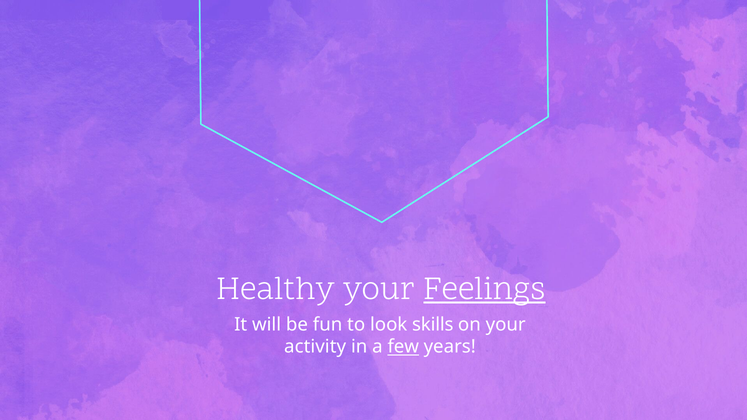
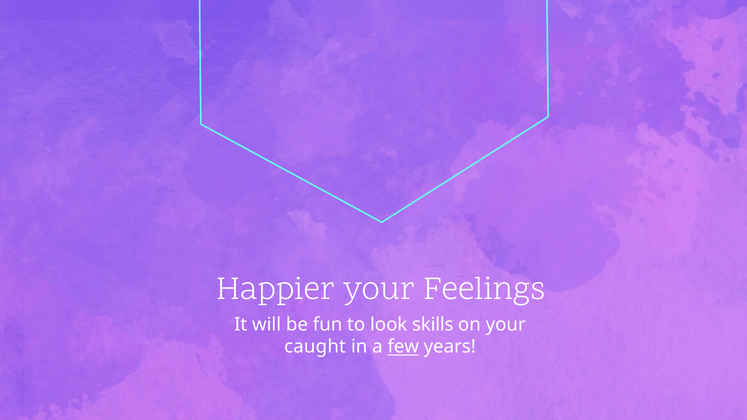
Healthy: Healthy -> Happier (276, 288)
Feelings underline: present -> none (485, 288)
activity: activity -> caught (315, 347)
